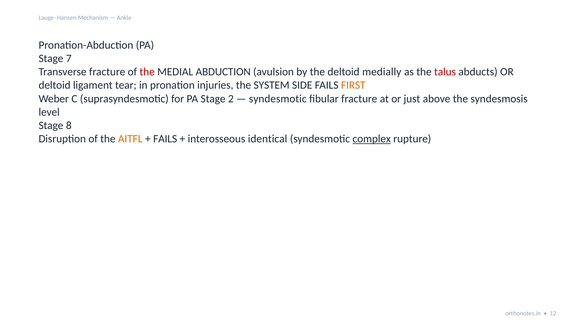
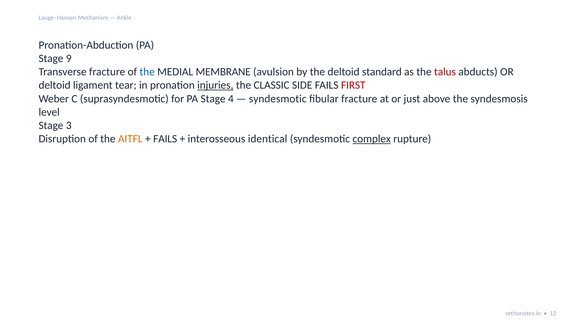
7: 7 -> 9 (69, 58)
the colour: red -> blue (147, 72)
ABDUCTION: ABDUCTION -> MEMBRANE (223, 72)
medially: medially -> standard (382, 72)
injuries underline: none -> present (215, 85)
SYSTEM: SYSTEM -> CLASSIC (272, 85)
FIRST colour: orange -> red (353, 85)
2: 2 -> 4 (231, 99)
8: 8 -> 3 (69, 125)
